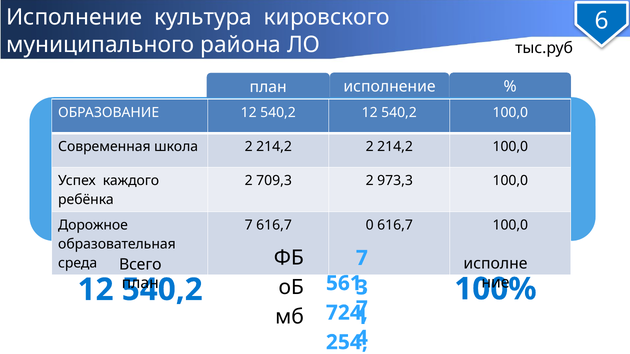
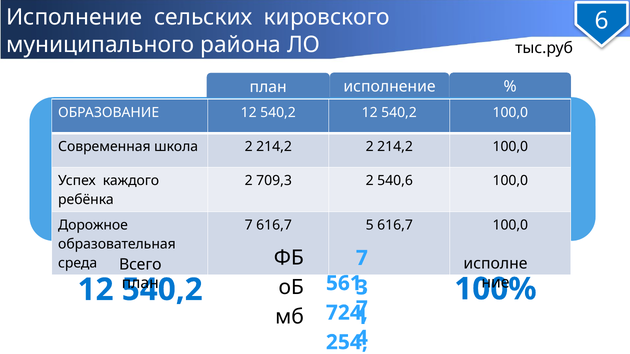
культура: культура -> сельских (203, 17)
973,3: 973,3 -> 540,6 (395, 181)
0: 0 -> 5 (370, 225)
